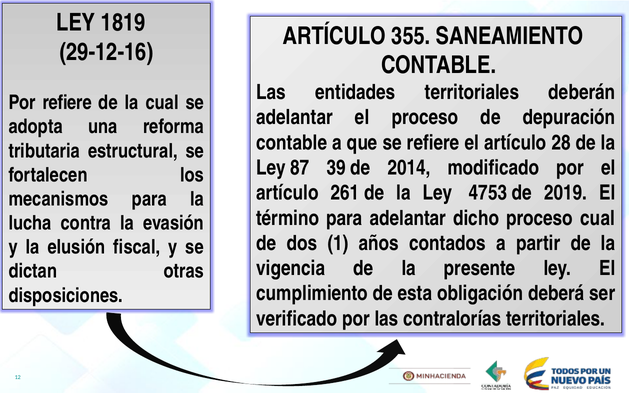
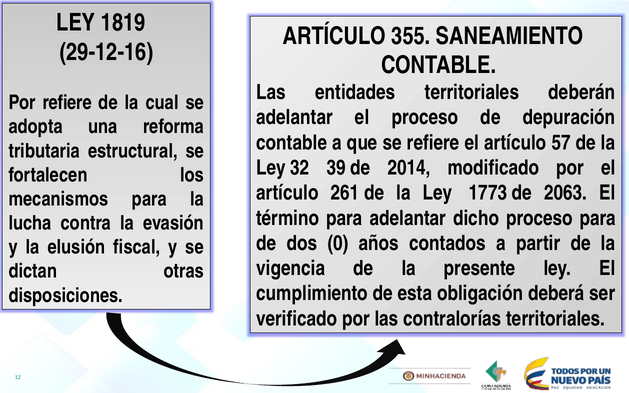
28: 28 -> 57 (561, 143)
87: 87 -> 32 (300, 168)
4753: 4753 -> 1773 (488, 193)
2019: 2019 -> 2063 (566, 193)
proceso cual: cual -> para (598, 218)
1: 1 -> 0 (338, 243)
